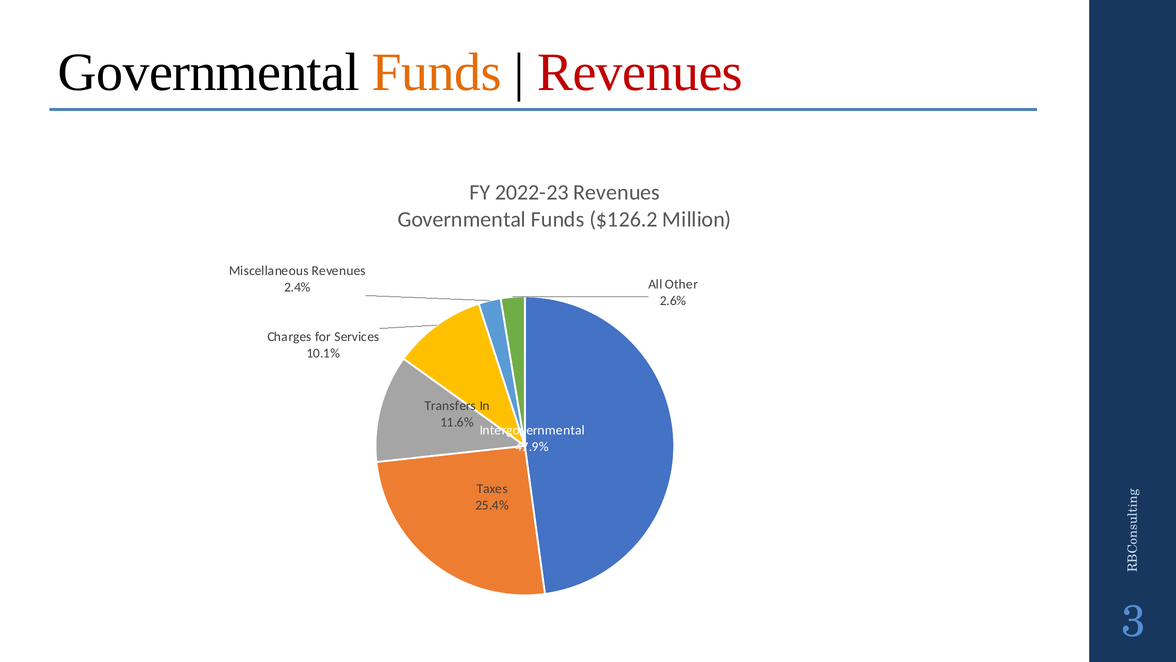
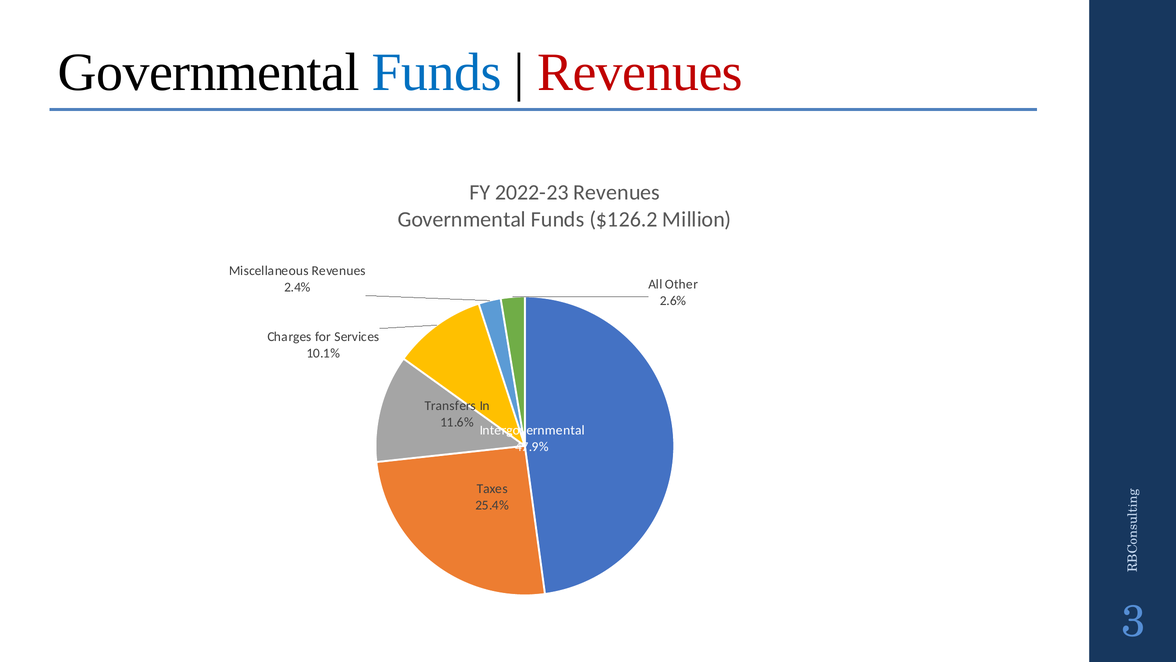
Funds colour: orange -> blue (437, 72)
